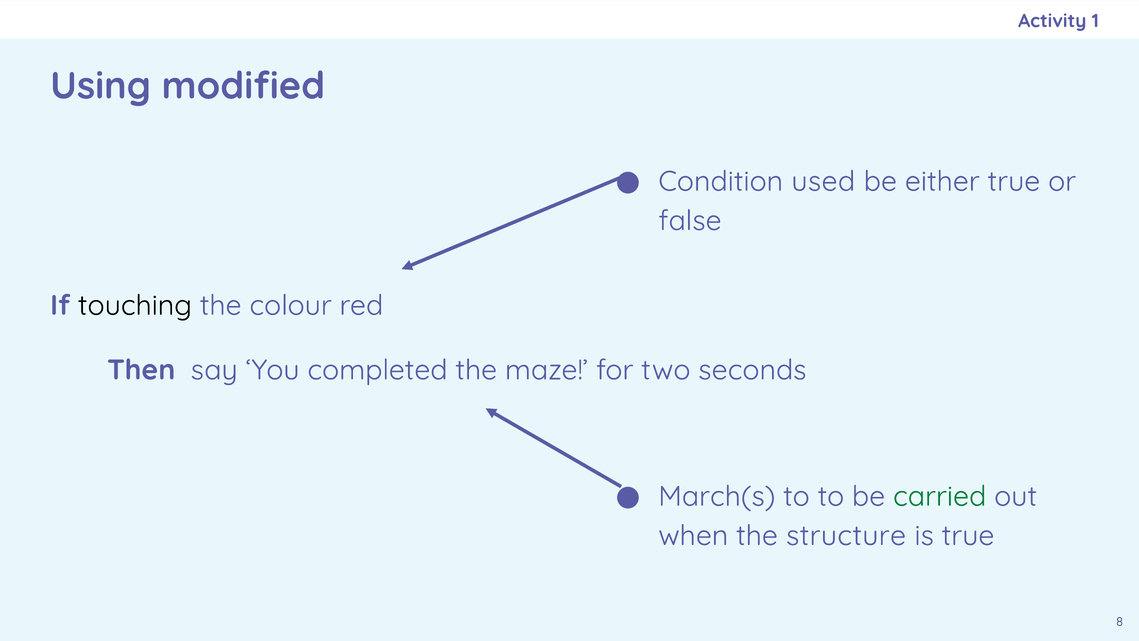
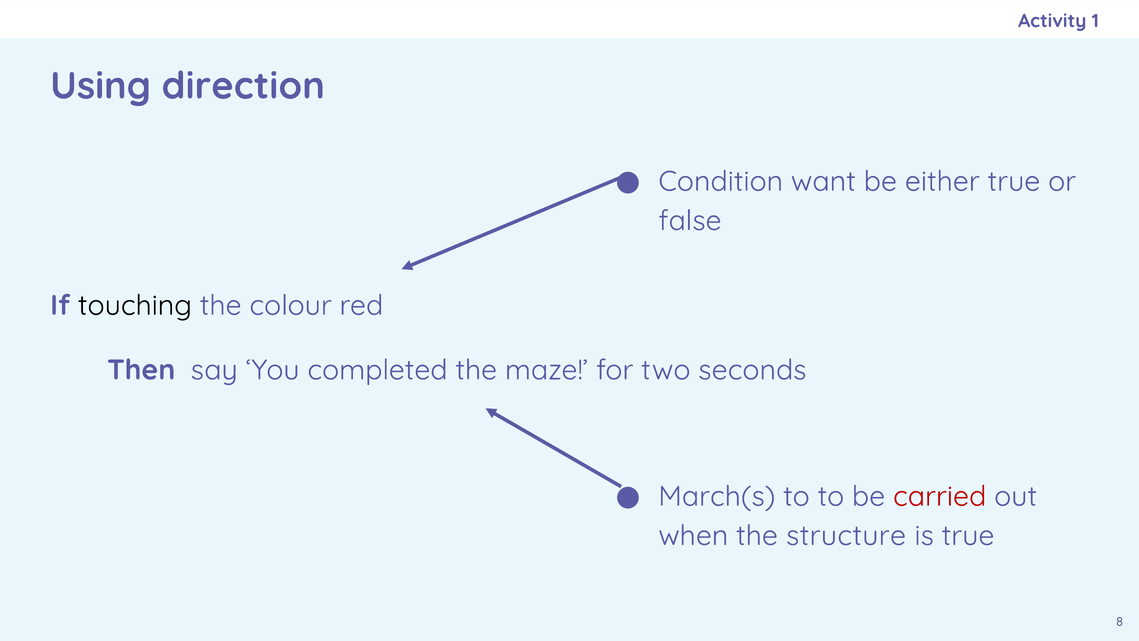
modified: modified -> direction (243, 86)
used: used -> want (823, 181)
carried colour: green -> red (940, 496)
